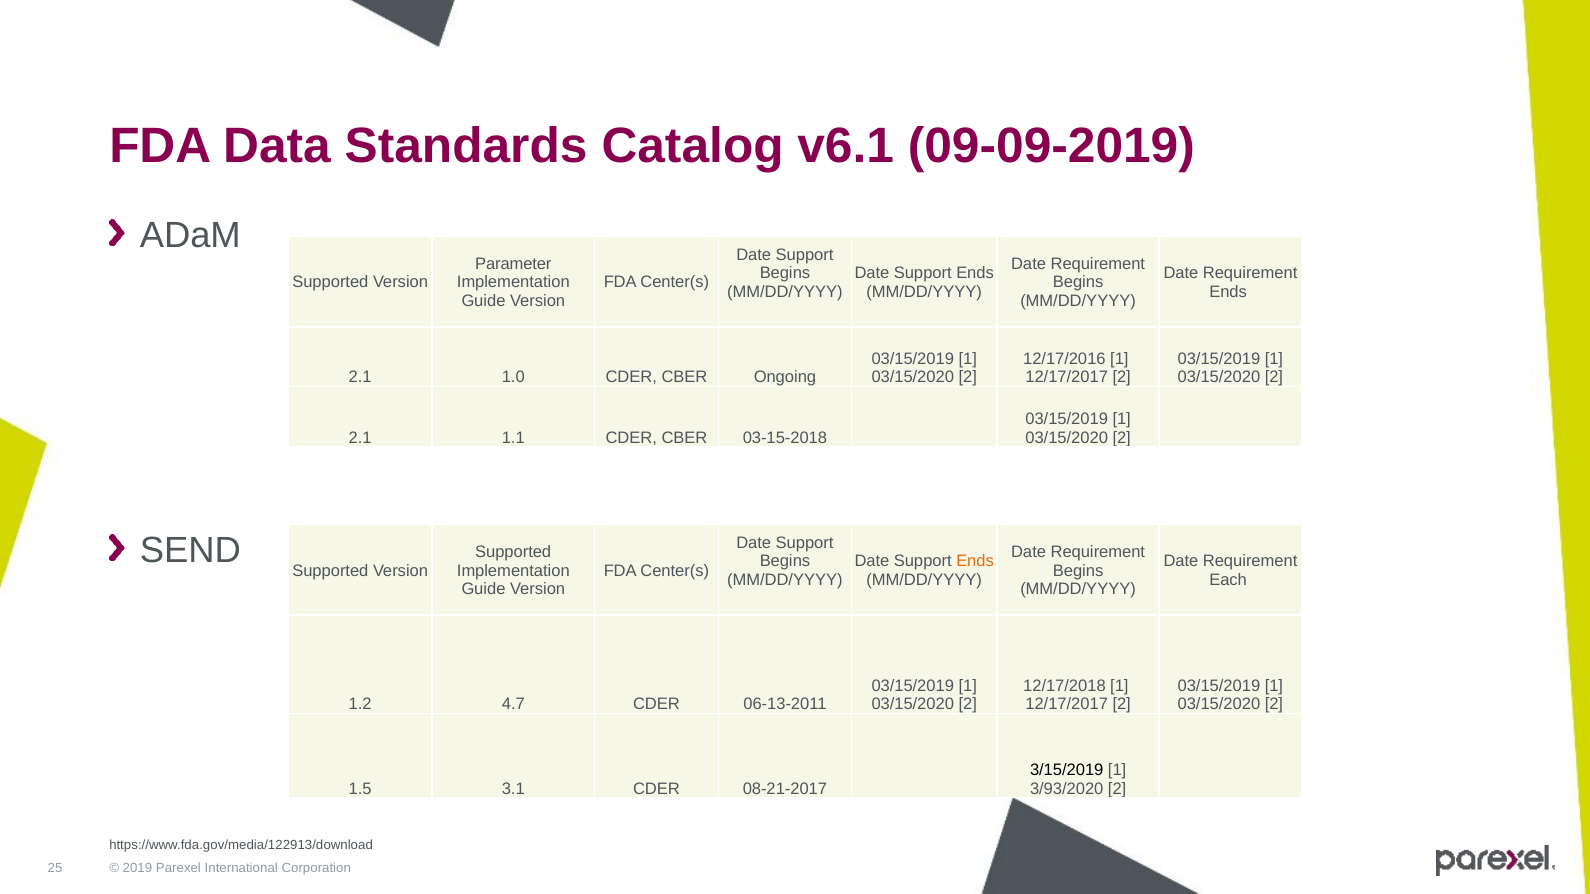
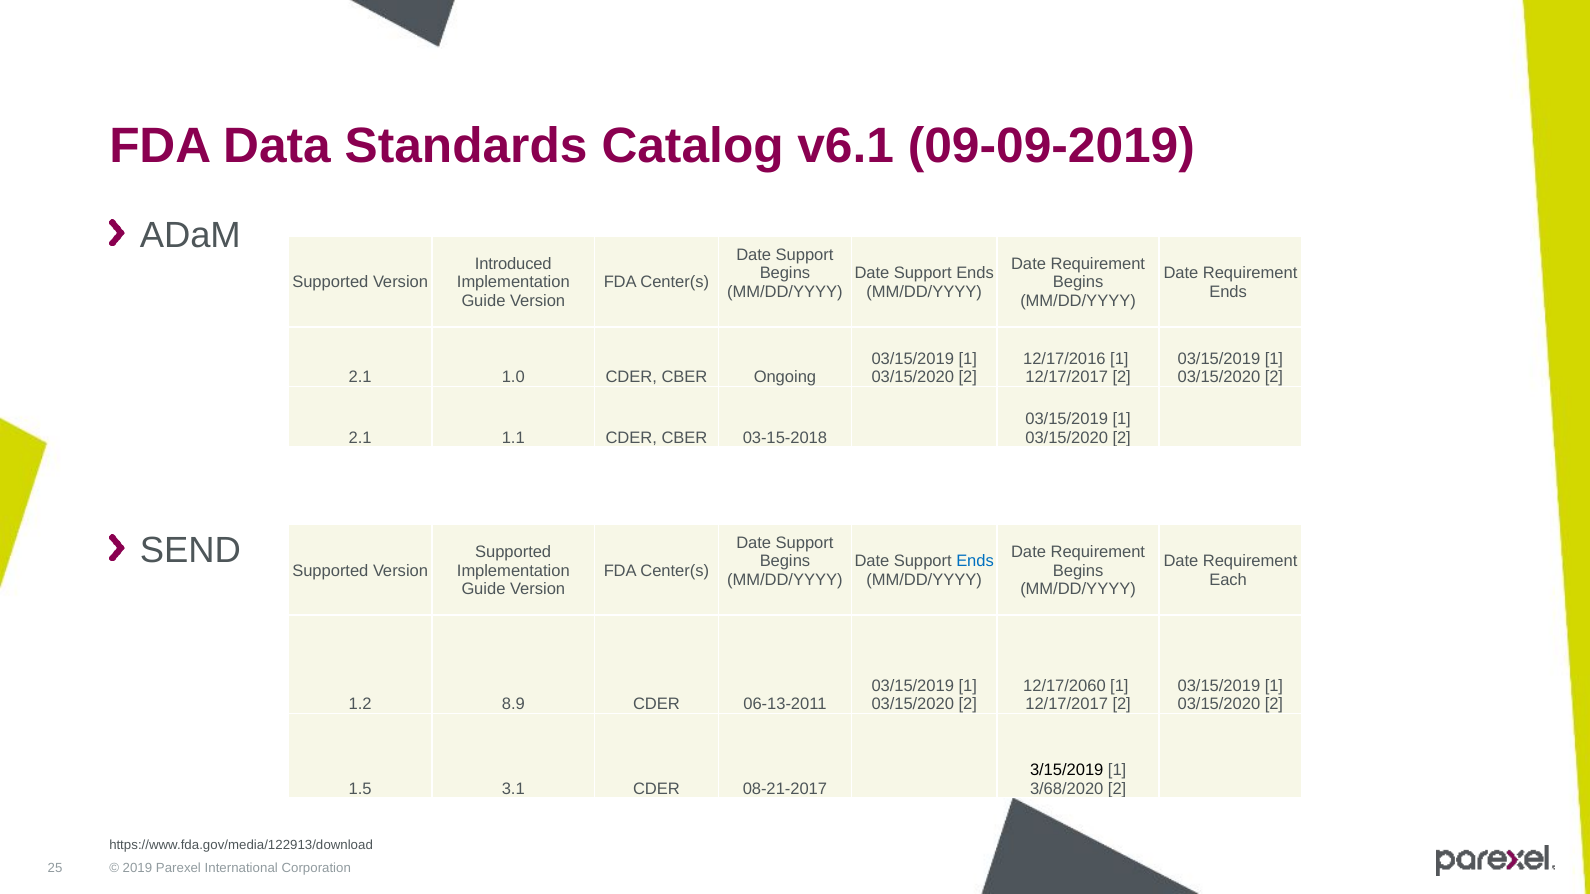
Parameter: Parameter -> Introduced (513, 264)
Ends colour: orange -> blue (975, 562)
12/17/2018: 12/17/2018 -> 12/17/2060 (1064, 686)
4.7: 4.7 -> 8.9 (513, 705)
3/93/2020: 3/93/2020 -> 3/68/2020 (1067, 789)
